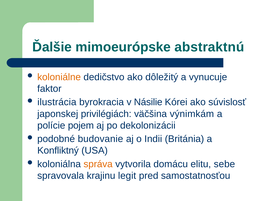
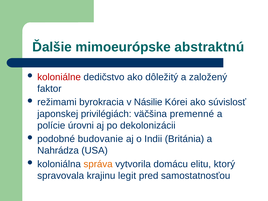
koloniálne colour: orange -> red (59, 77)
vynucuje: vynucuje -> založený (208, 77)
ilustrácia: ilustrácia -> režimami (57, 102)
výnimkám: výnimkám -> premenné (192, 114)
pojem: pojem -> úrovni (81, 125)
Konfliktný: Konfliktný -> Nahrádza (58, 151)
sebe: sebe -> ktorý (224, 164)
